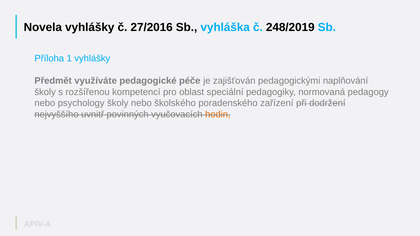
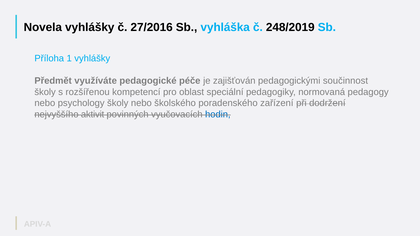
naplňování: naplňování -> součinnost (345, 81)
uvnitř: uvnitř -> aktivit (93, 114)
hodin colour: orange -> blue (218, 114)
